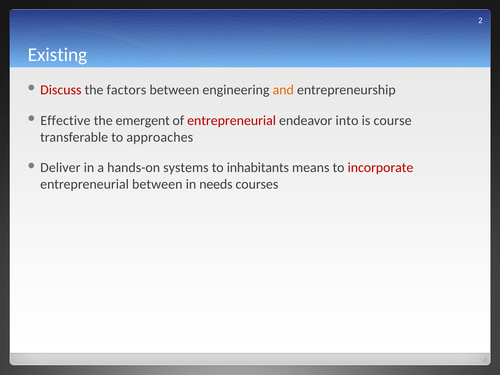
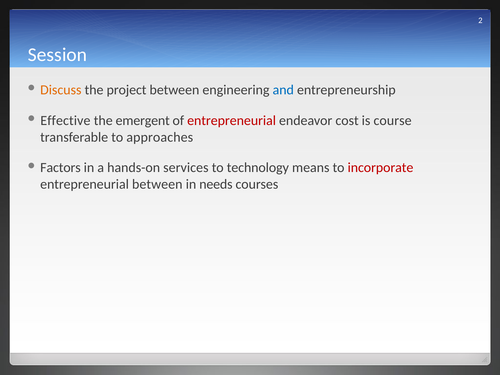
Existing: Existing -> Session (57, 55)
Discuss colour: red -> orange (61, 90)
factors: factors -> project (127, 90)
and colour: orange -> blue (283, 90)
into: into -> cost (347, 120)
Deliver: Deliver -> Factors (60, 168)
systems: systems -> services (186, 168)
inhabitants: inhabitants -> technology (258, 168)
